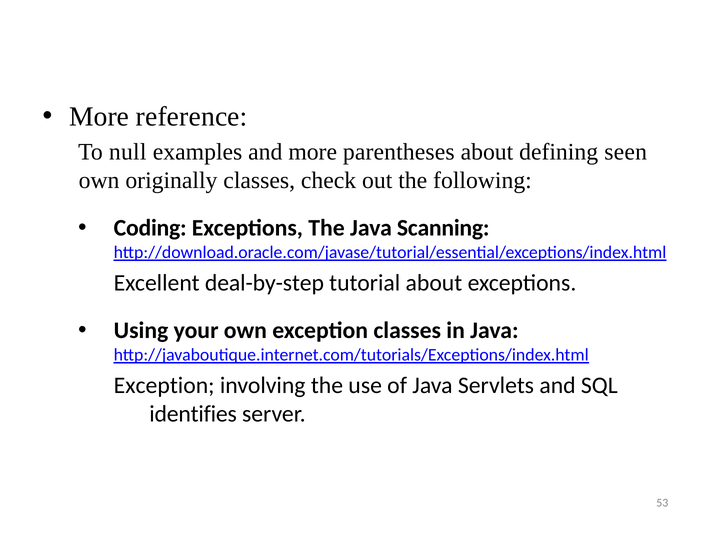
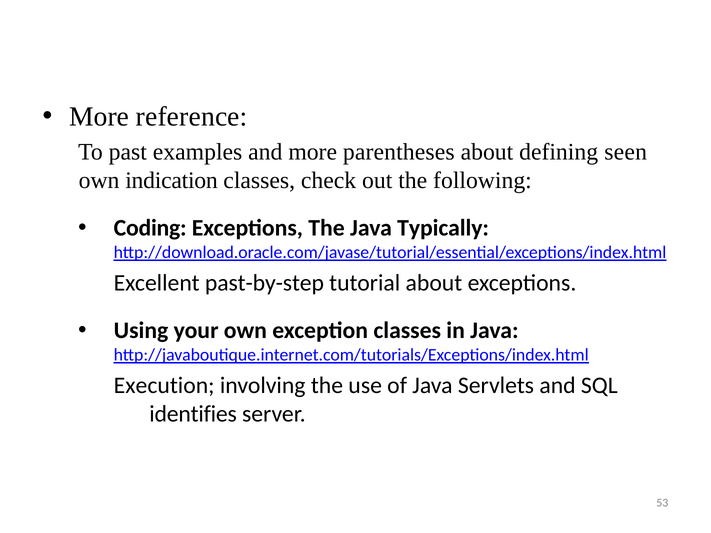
null: null -> past (128, 152)
originally: originally -> indication (172, 181)
Scanning: Scanning -> Typically (443, 228)
deal-by-step: deal-by-step -> past-by-step (264, 283)
Exception: Exception -> Execution (164, 386)
